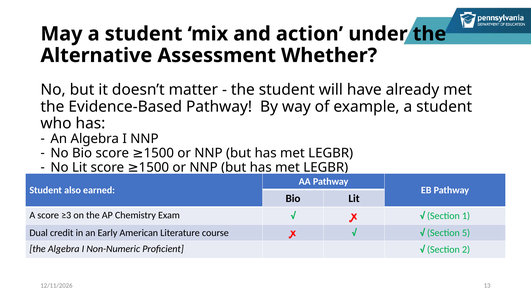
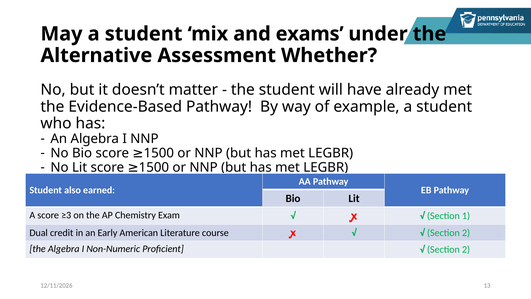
action: action -> exams (310, 34)
5: 5 -> 2 (466, 233)
